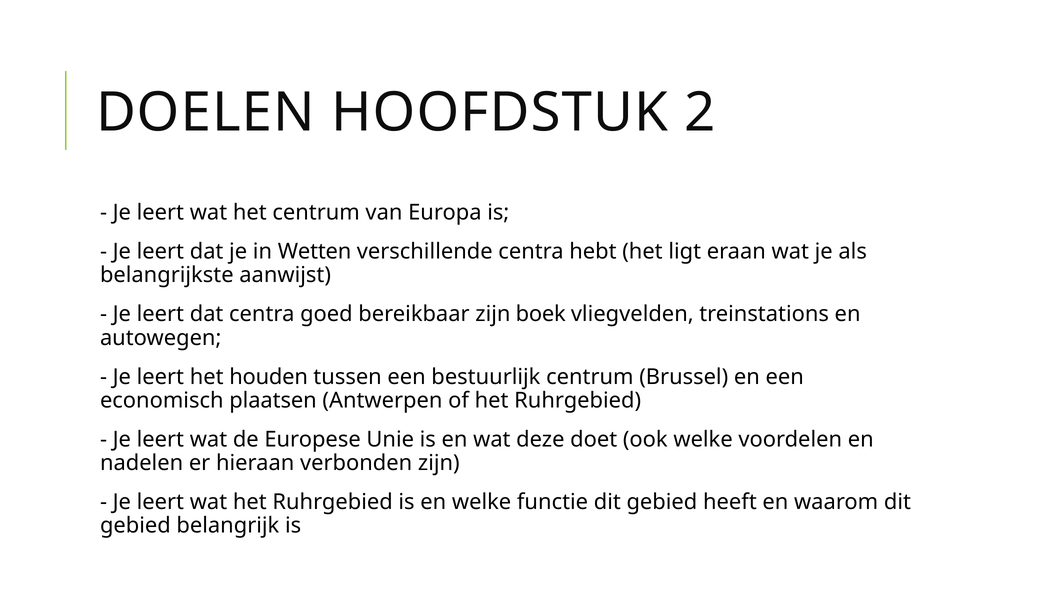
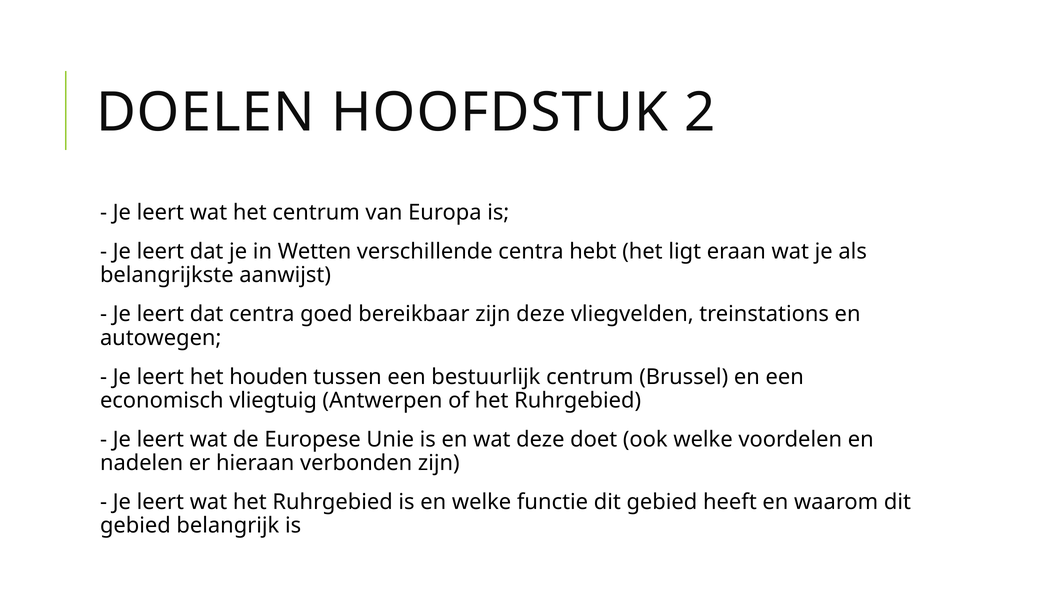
zijn boek: boek -> deze (541, 314)
plaatsen: plaatsen -> vliegtuig (273, 400)
